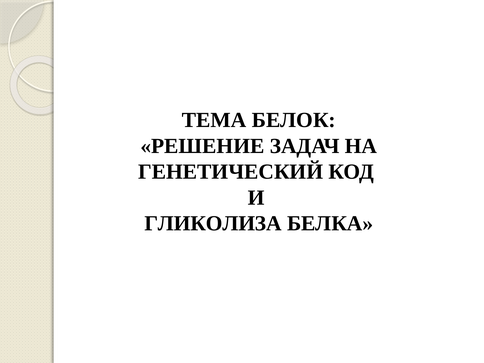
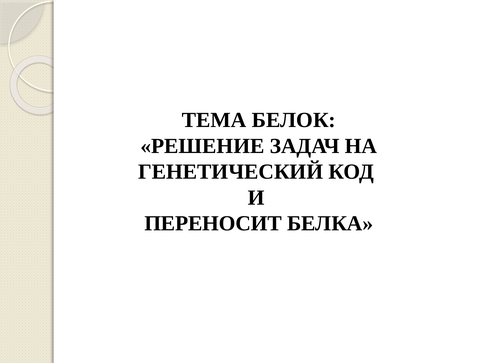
ГЛИКОЛИЗА: ГЛИКОЛИЗА -> ПЕРЕНОСИТ (213, 223)
